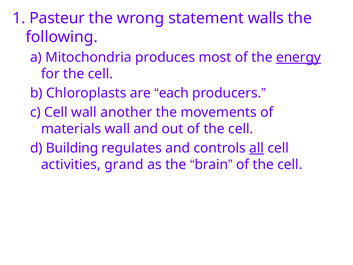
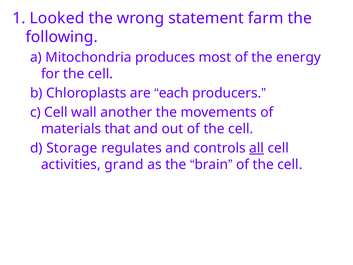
Pasteur: Pasteur -> Looked (57, 18)
walls: walls -> farm (266, 18)
energy underline: present -> none (299, 57)
materials wall: wall -> that (117, 129)
Building: Building -> Storage (72, 148)
